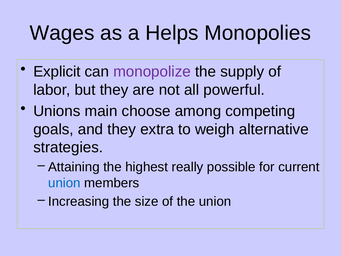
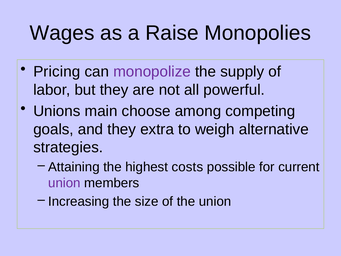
Helps: Helps -> Raise (172, 33)
Explicit: Explicit -> Pricing (57, 72)
really: really -> costs (187, 167)
union colour: blue -> purple (64, 183)
